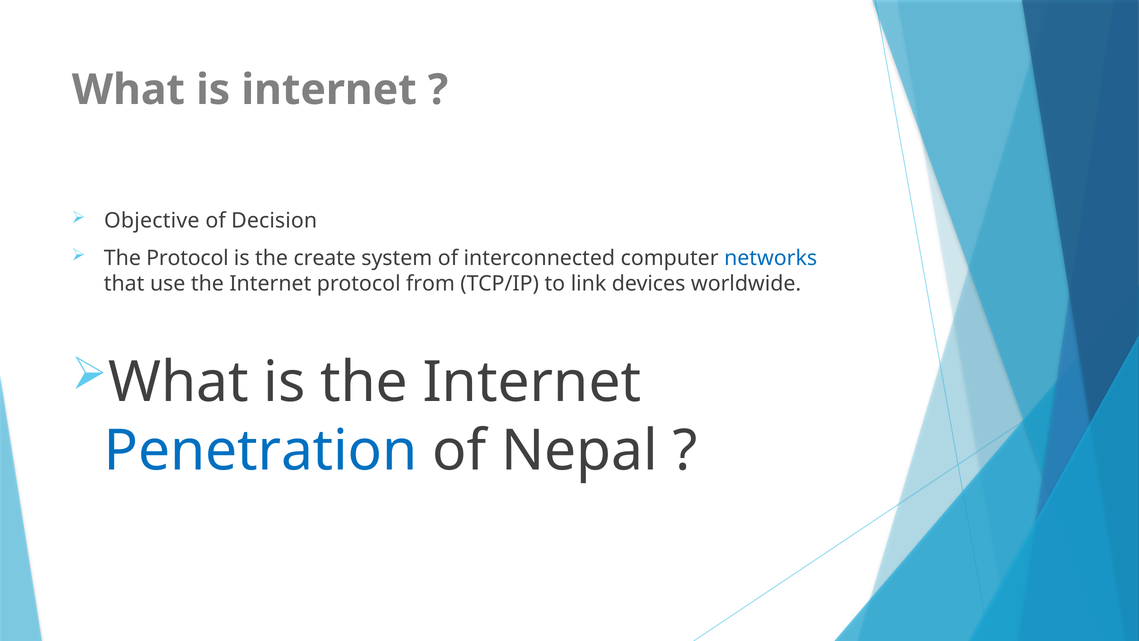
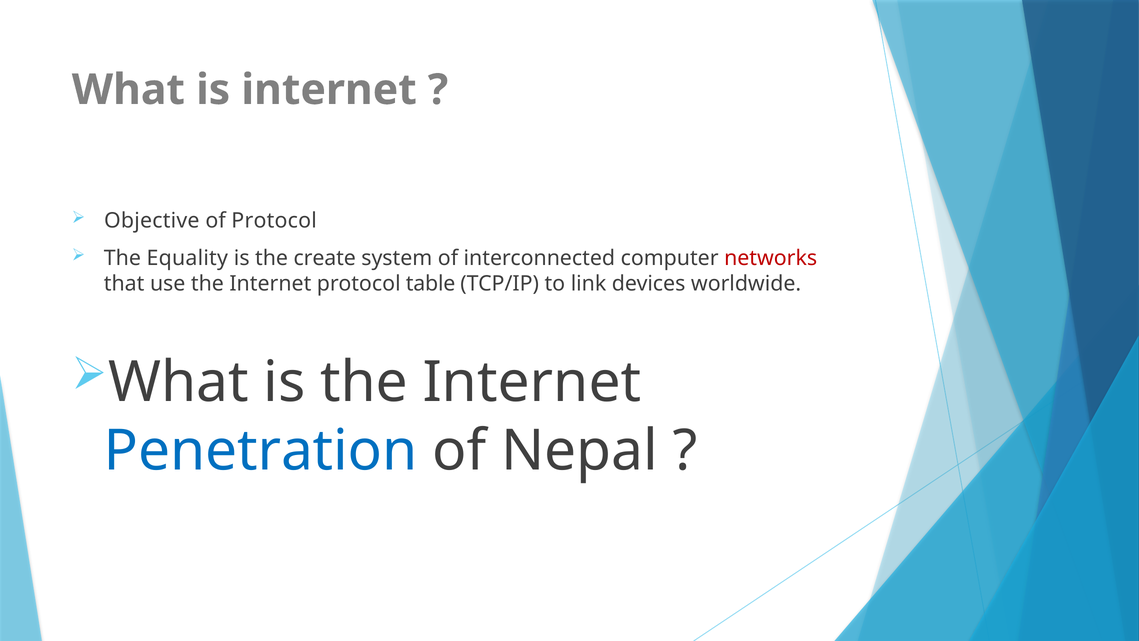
of Decision: Decision -> Protocol (274, 220)
The Protocol: Protocol -> Equality (187, 258)
networks colour: blue -> red (771, 258)
from: from -> table (431, 284)
